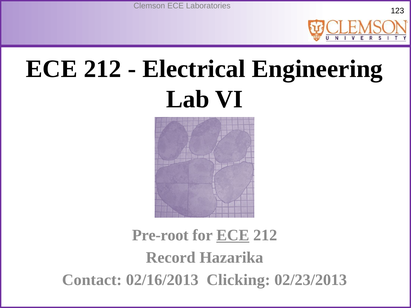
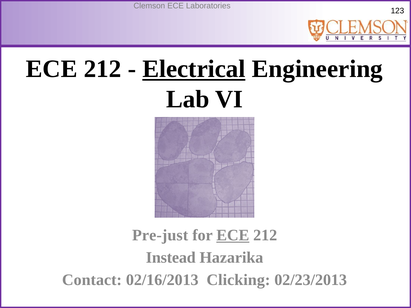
Electrical underline: none -> present (194, 69)
Pre-root: Pre-root -> Pre-just (160, 235)
Record: Record -> Instead (171, 258)
